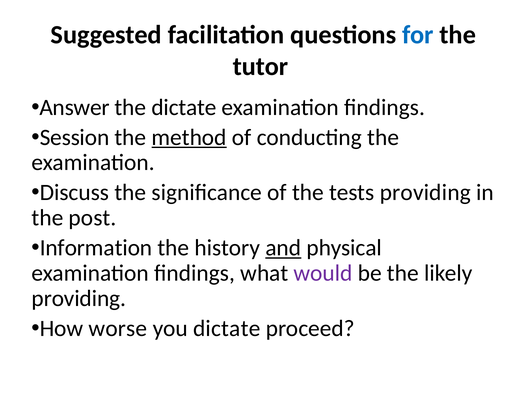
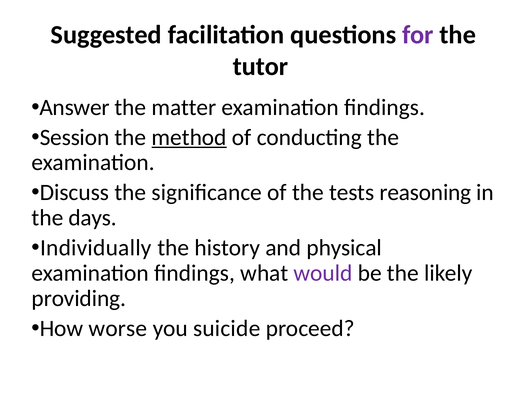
for colour: blue -> purple (418, 35)
the dictate: dictate -> matter (184, 107)
tests providing: providing -> reasoning (425, 193)
post: post -> days (93, 218)
Information: Information -> Individually (96, 248)
and underline: present -> none (283, 248)
you dictate: dictate -> suicide (227, 329)
